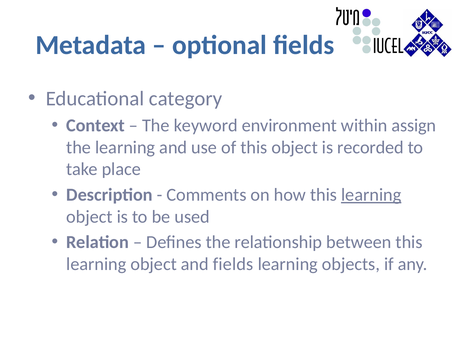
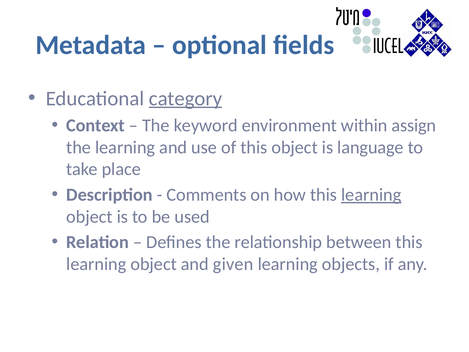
category underline: none -> present (186, 98)
recorded: recorded -> language (371, 147)
and fields: fields -> given (233, 264)
